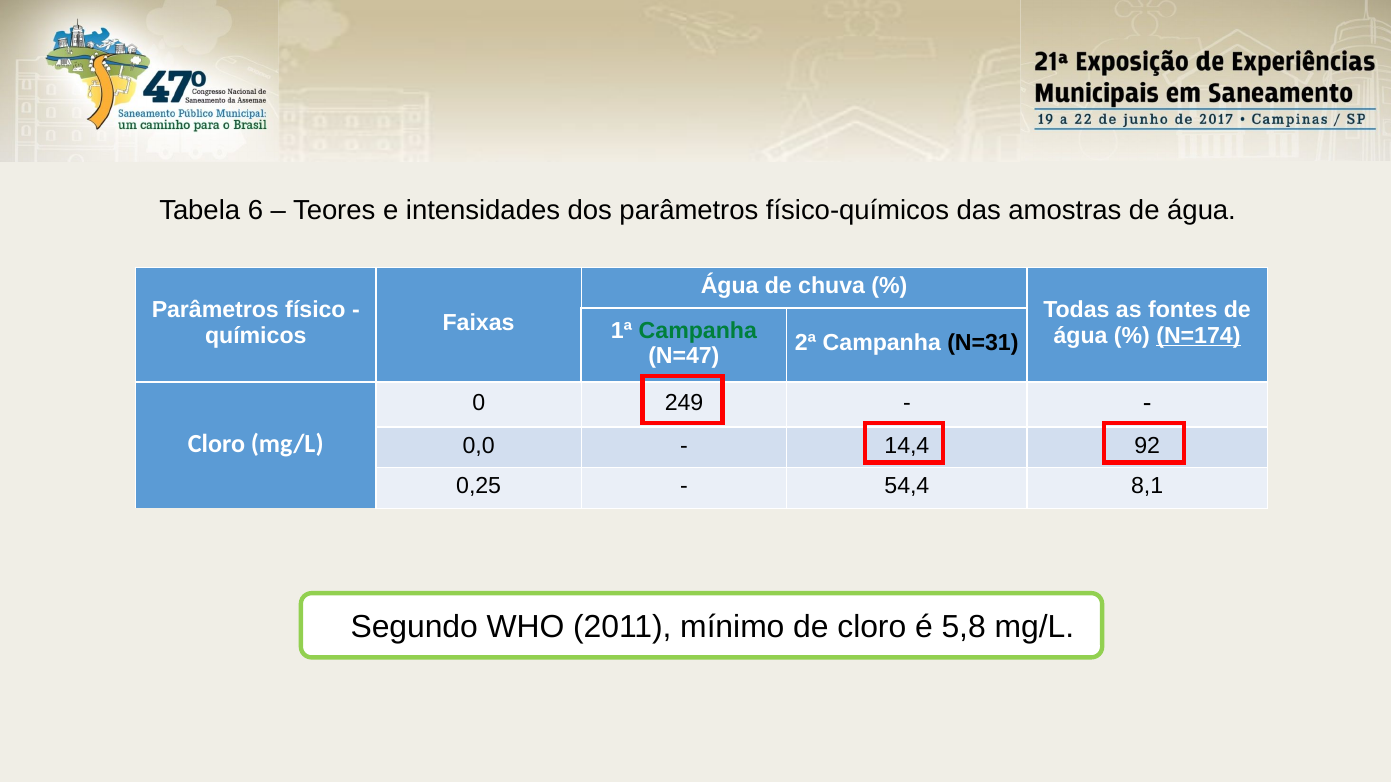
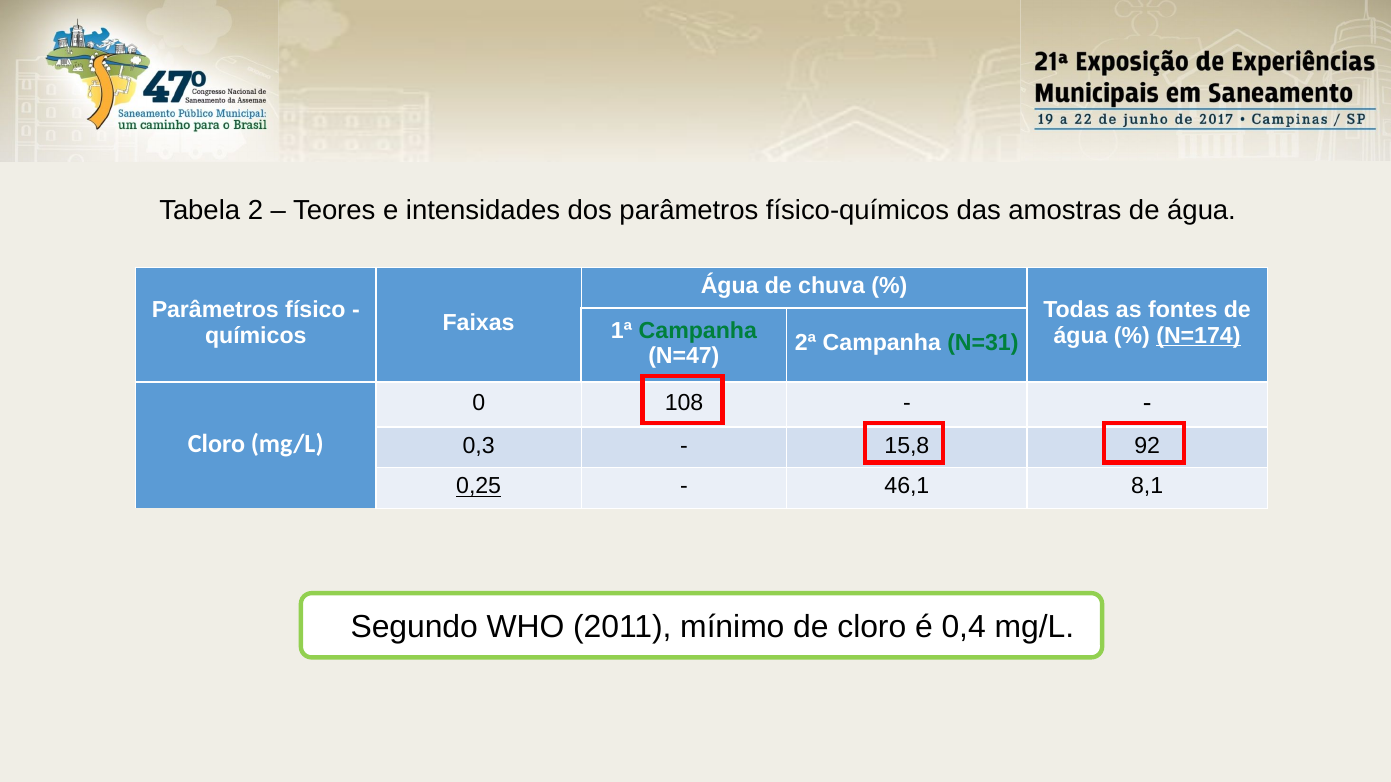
6: 6 -> 2 (255, 211)
N=31 colour: black -> green (983, 343)
249: 249 -> 108 (684, 403)
0,0: 0,0 -> 0,3 (479, 446)
14,4: 14,4 -> 15,8 (907, 446)
0,25 underline: none -> present (479, 487)
54,4: 54,4 -> 46,1 (907, 487)
5,8: 5,8 -> 0,4 (964, 627)
